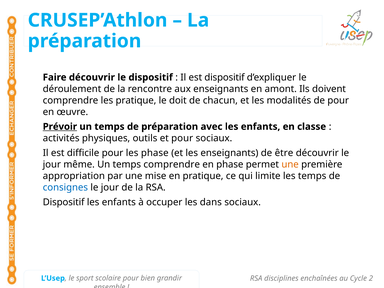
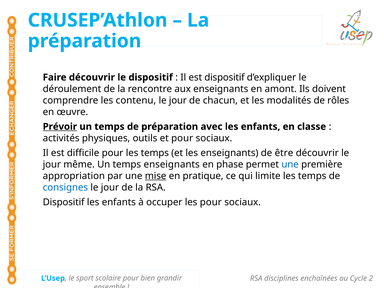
les pratique: pratique -> contenu (136, 100)
doit: doit -> jour (178, 100)
de pour: pour -> rôles (338, 100)
pour les phase: phase -> temps (155, 153)
temps comprendre: comprendre -> enseignants (172, 164)
une colour: orange -> blue (290, 164)
mise underline: none -> present (156, 176)
les dans: dans -> pour (211, 202)
